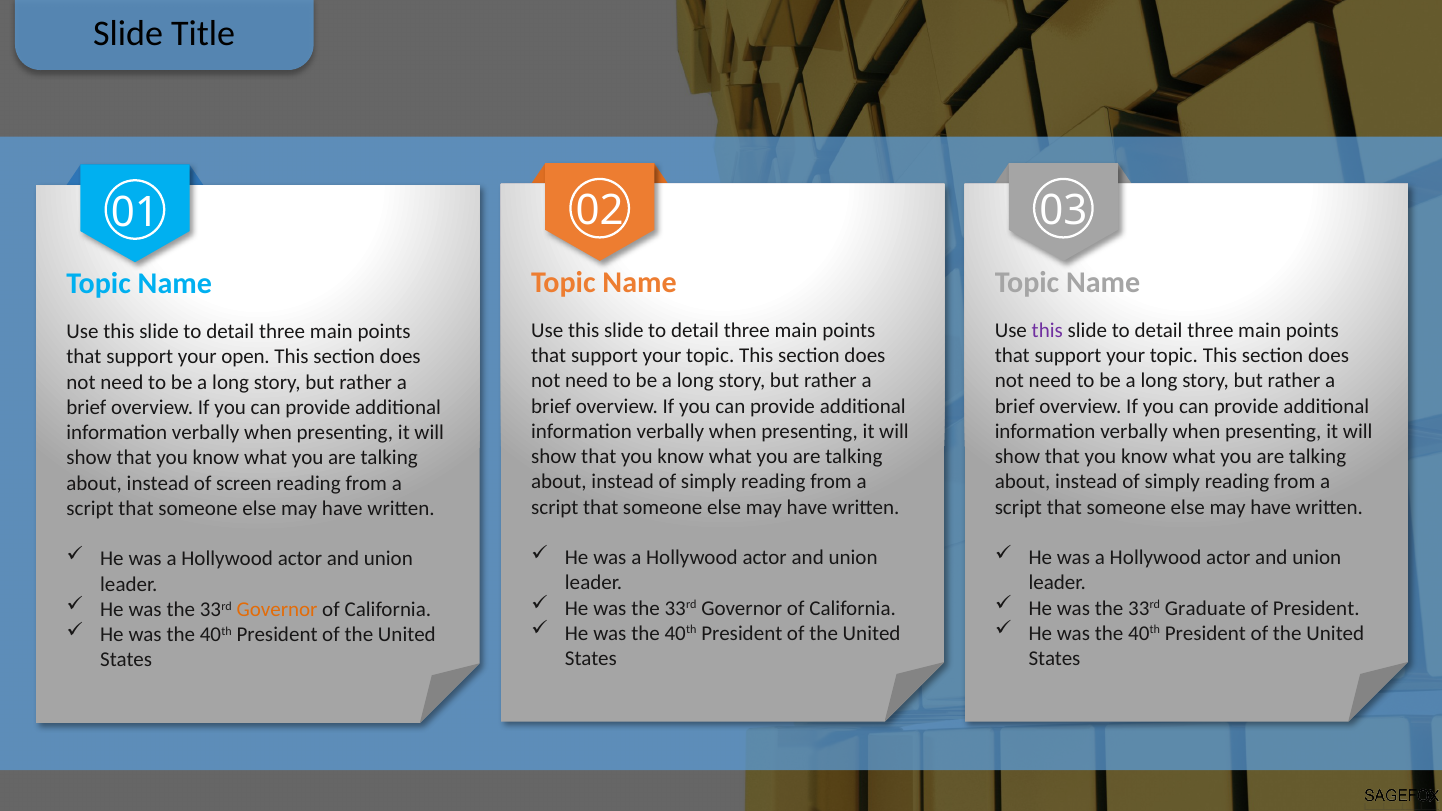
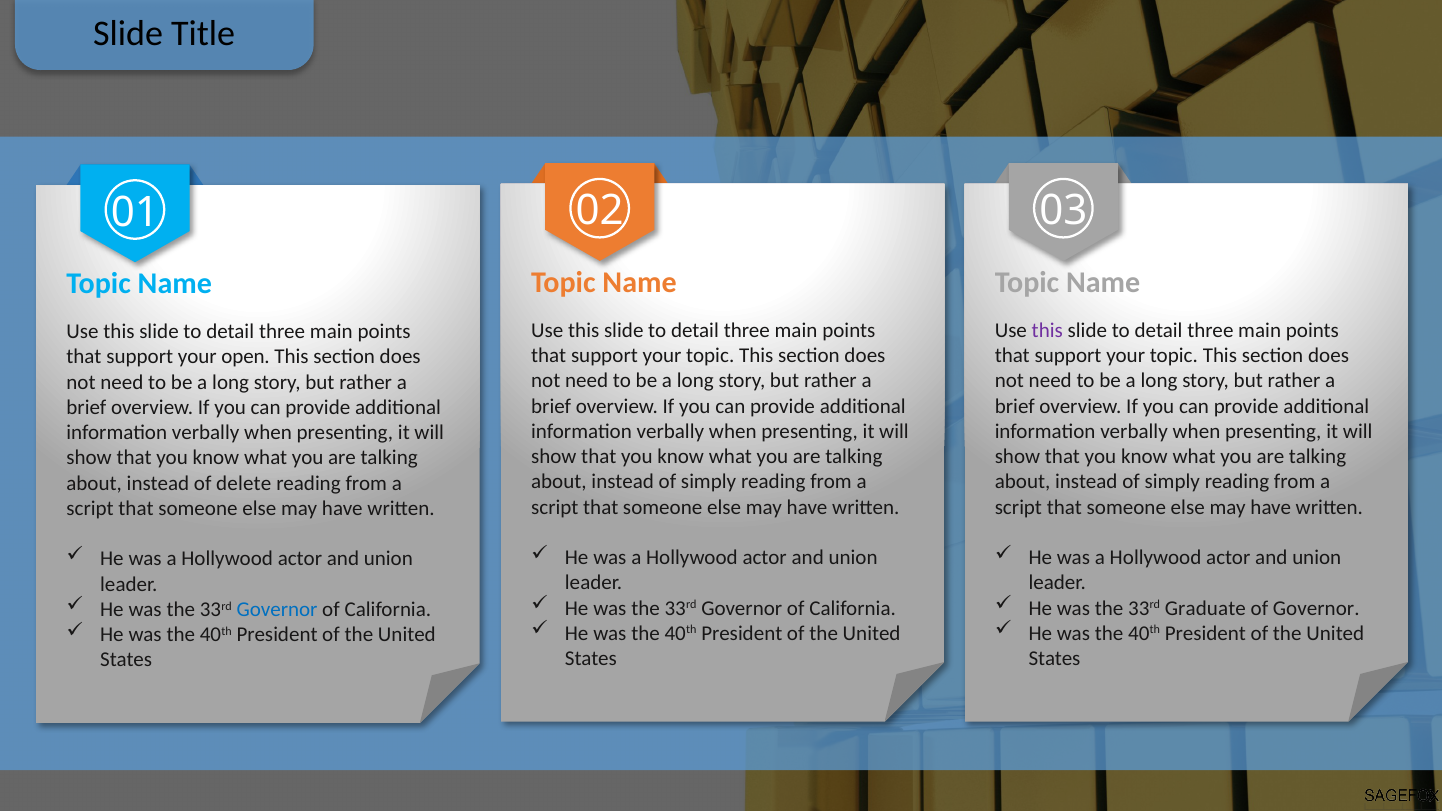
screen: screen -> delete (244, 483)
of President: President -> Governor (1316, 608)
Governor colour: orange -> blue (277, 610)
